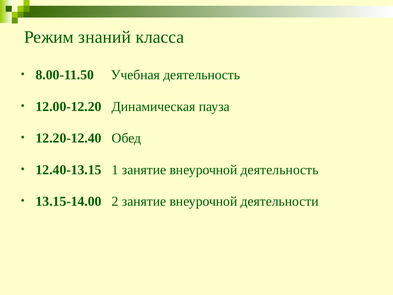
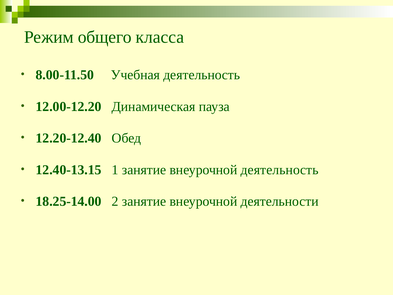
знаний: знаний -> общего (105, 37)
13.15-14.00: 13.15-14.00 -> 18.25-14.00 (69, 201)
